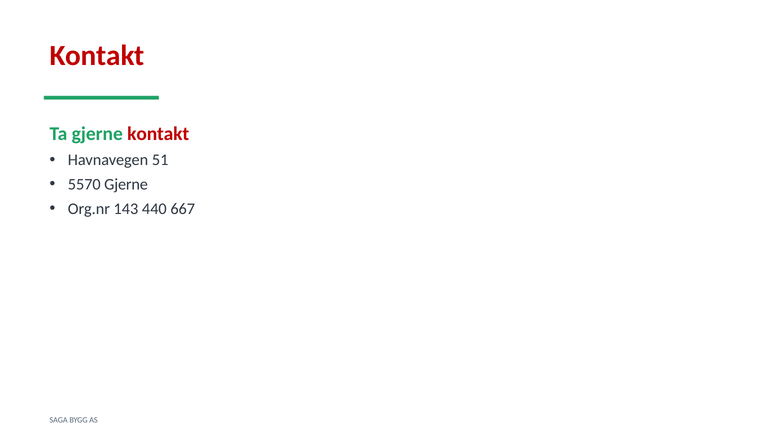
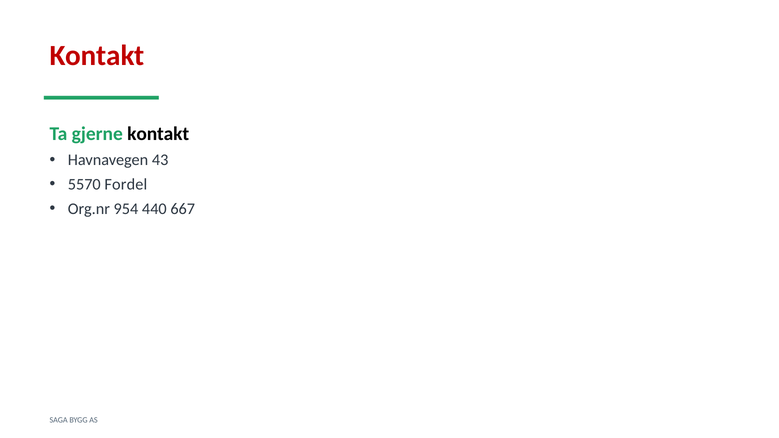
kontakt colour: red -> black (158, 134)
51: 51 -> 43 (160, 160)
5570 Gjerne: Gjerne -> Fordel (126, 185)
143: 143 -> 954 (126, 209)
